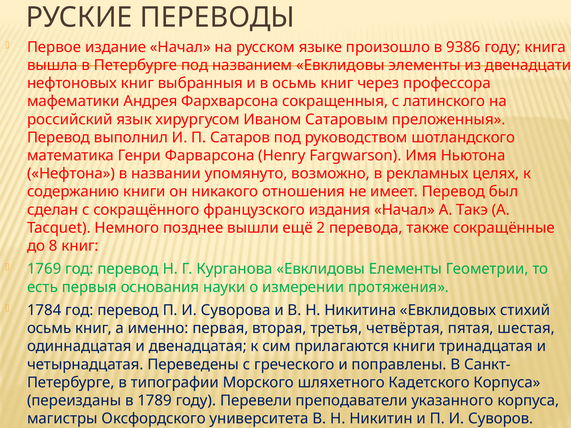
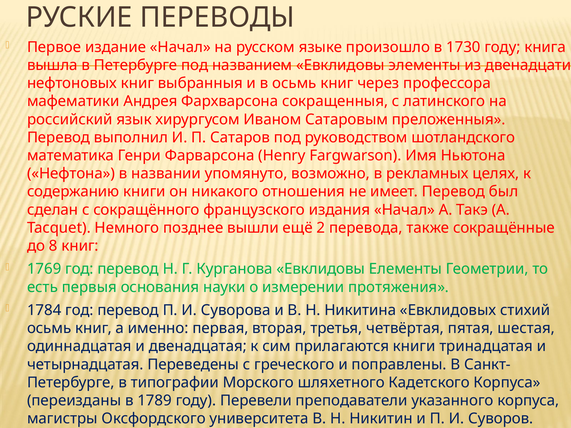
9386: 9386 -> 1730 (463, 47)
